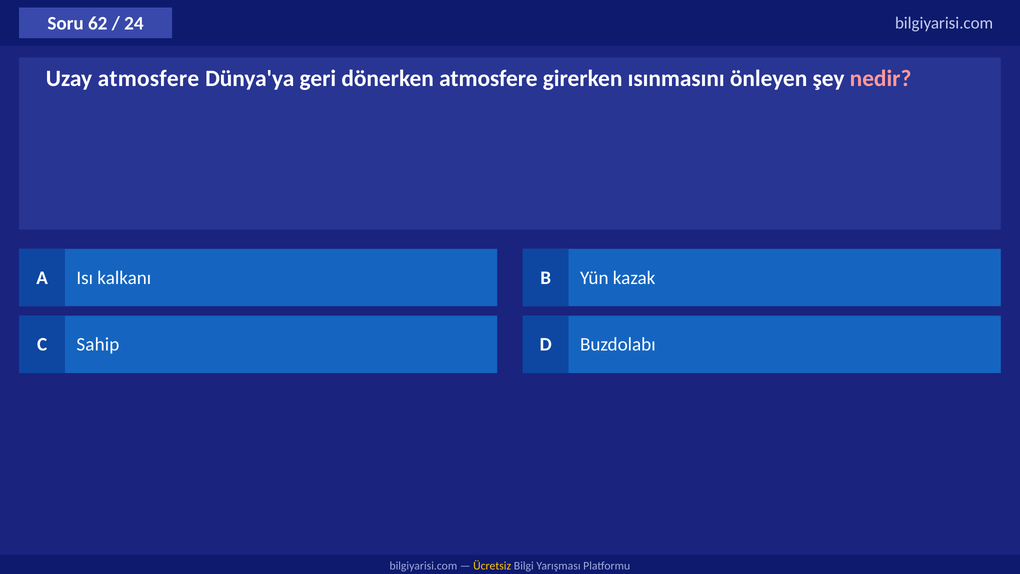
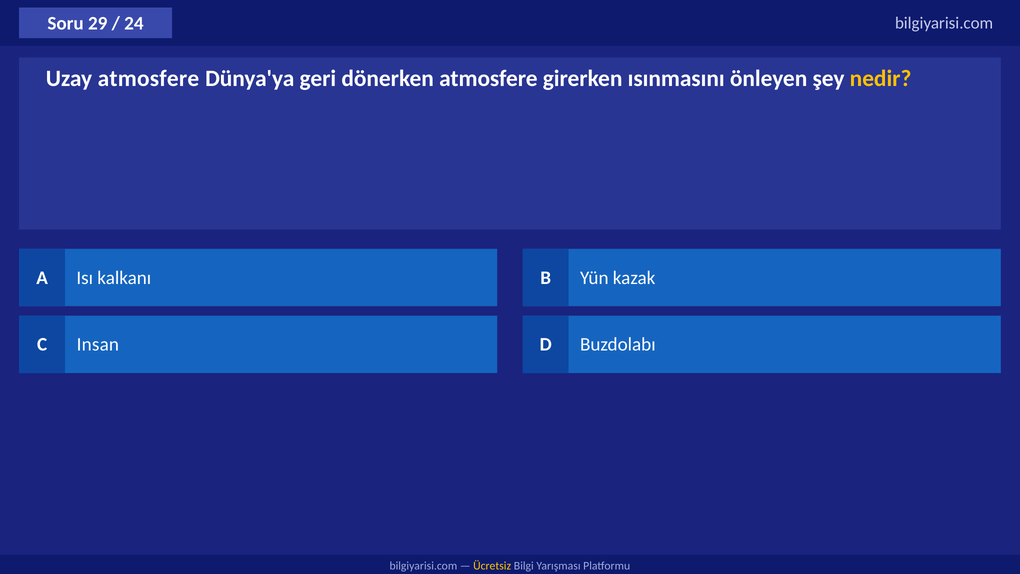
62: 62 -> 29 (98, 23)
nedir colour: pink -> yellow (881, 79)
Sahip: Sahip -> Insan (98, 344)
